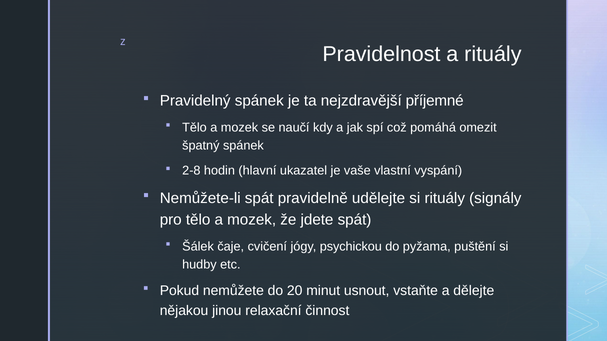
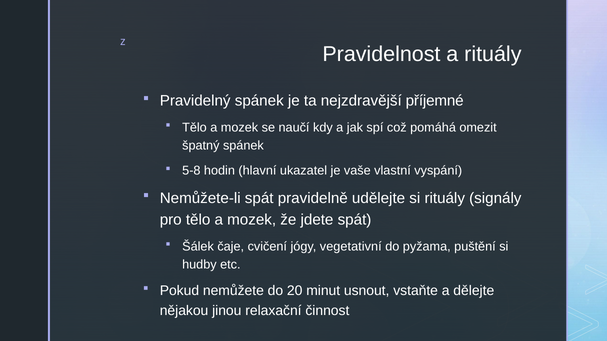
2-8: 2-8 -> 5-8 (191, 171)
psychickou: psychickou -> vegetativní (351, 247)
